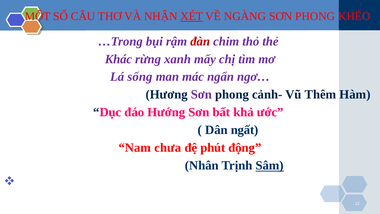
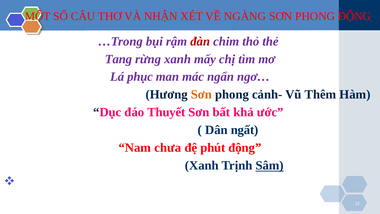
XÉT underline: present -> none (192, 16)
PHONG KHÉO: KHÉO -> ĐỘNG (354, 16)
Khác: Khác -> Tang (118, 59)
sống: sống -> phục (140, 77)
Sơn colour: purple -> orange (201, 94)
Hướng: Hướng -> Thuyết (166, 112)
Nhân: Nhân -> Xanh (202, 165)
